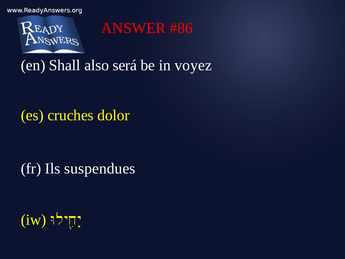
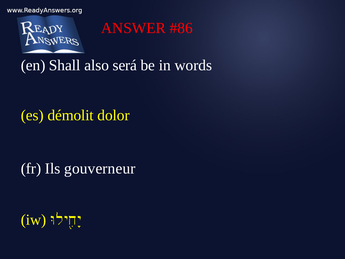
voyez: voyez -> words (193, 65)
cruches: cruches -> démolit (71, 115)
suspendues: suspendues -> gouverneur (100, 168)
